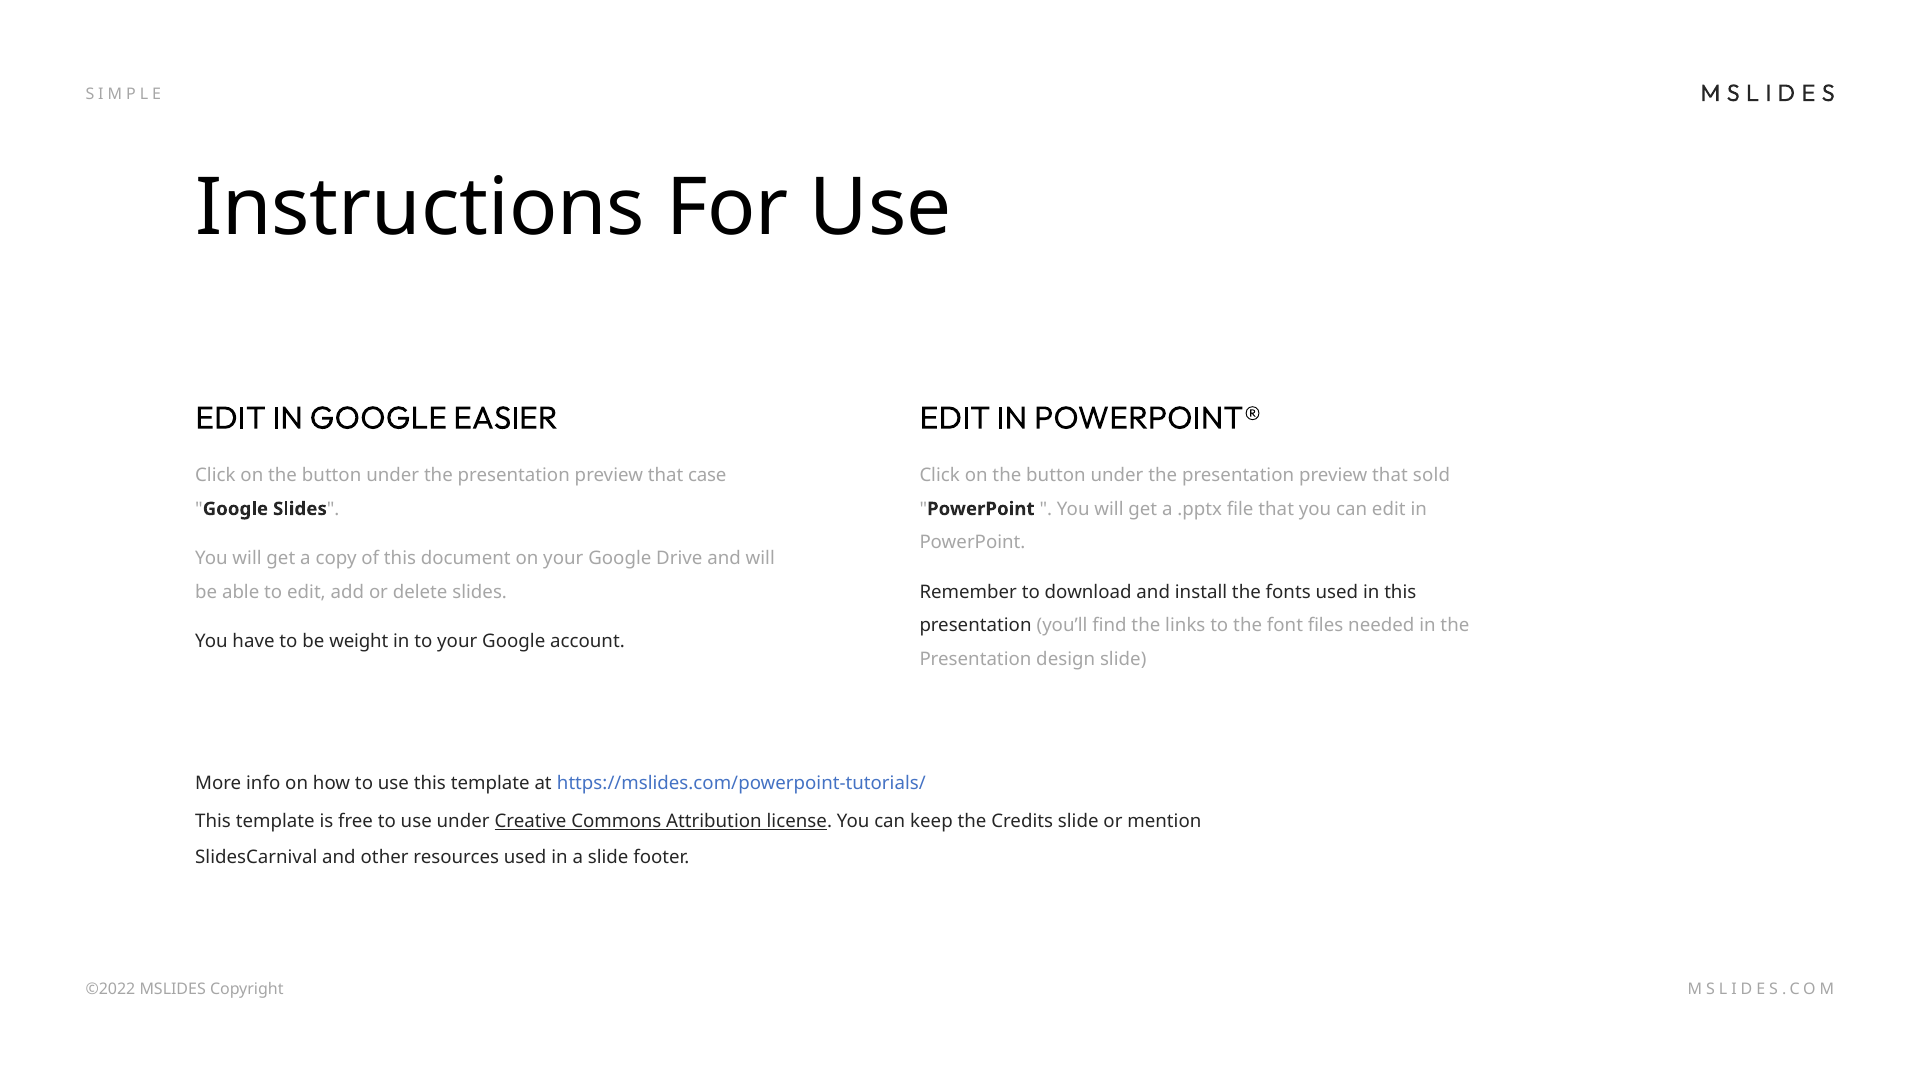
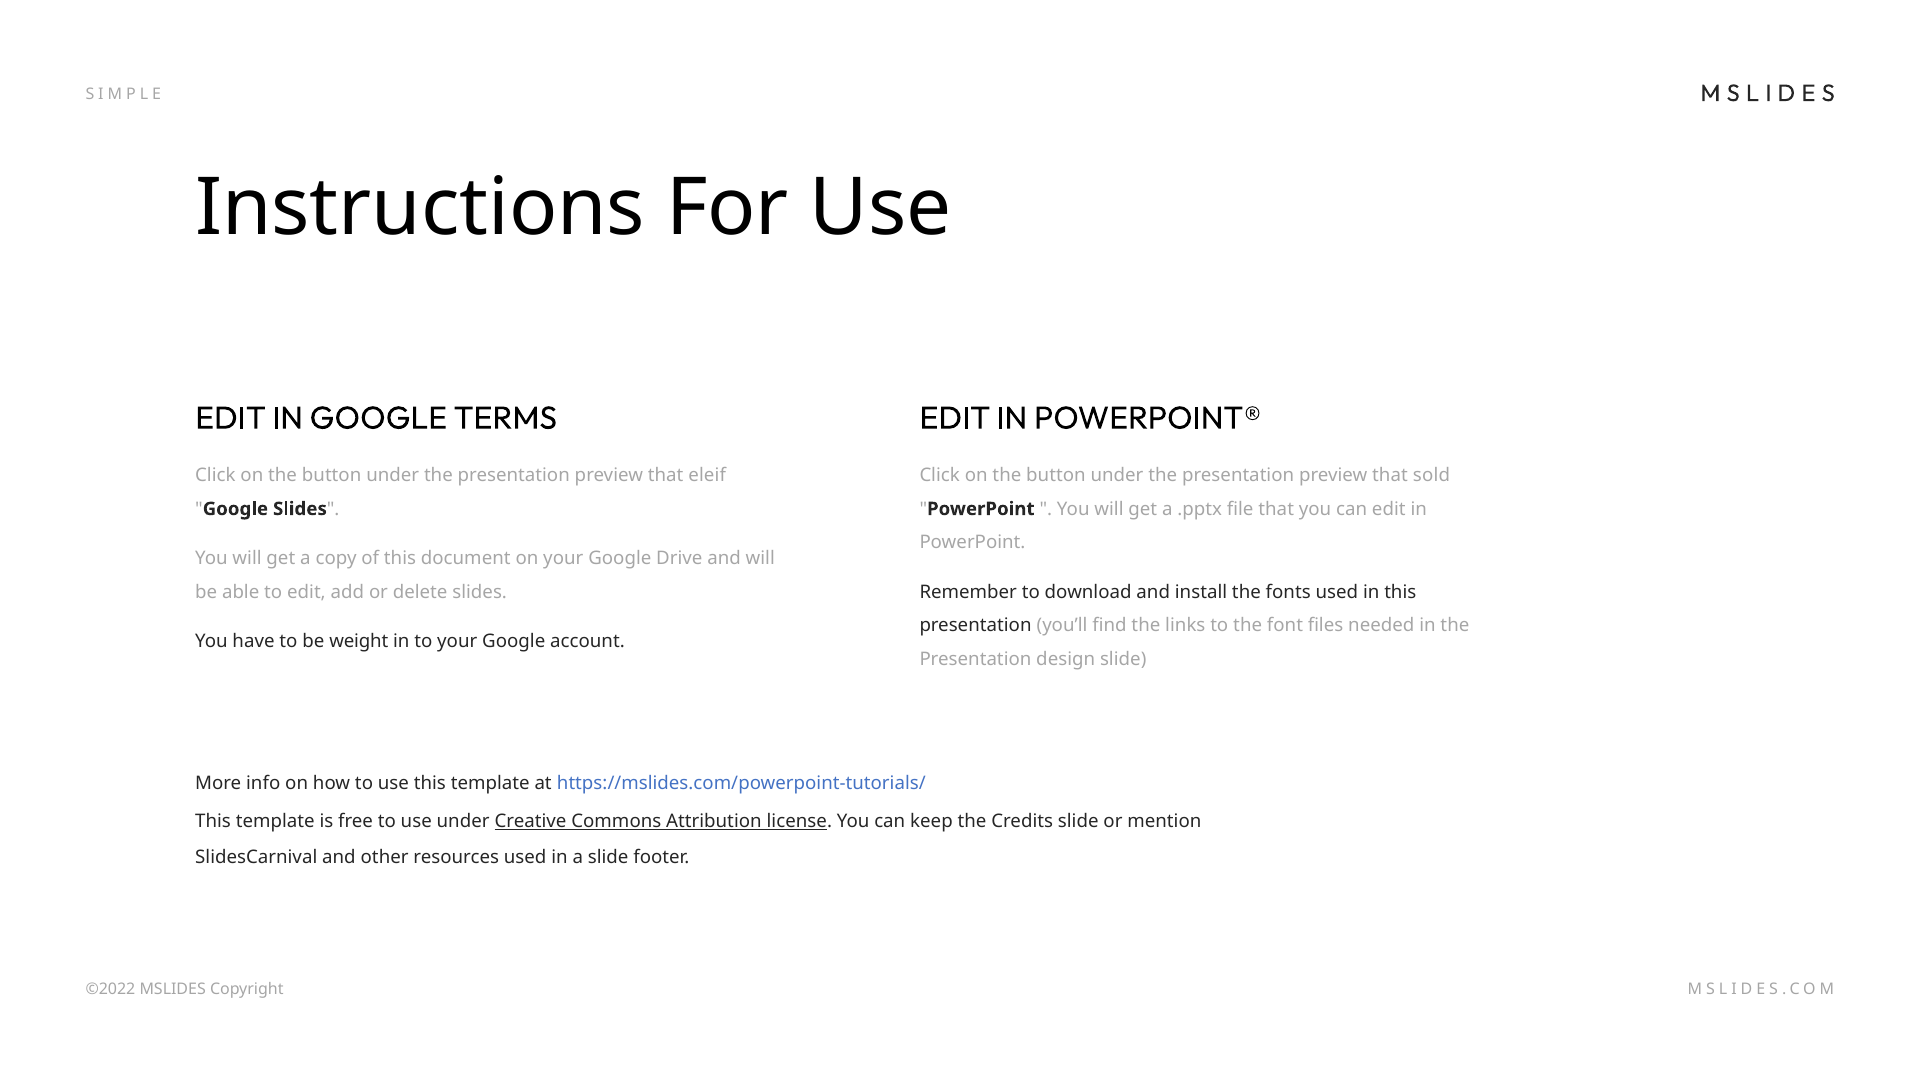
EASIER: EASIER -> TERMS (505, 418)
case: case -> eleif (707, 475)
